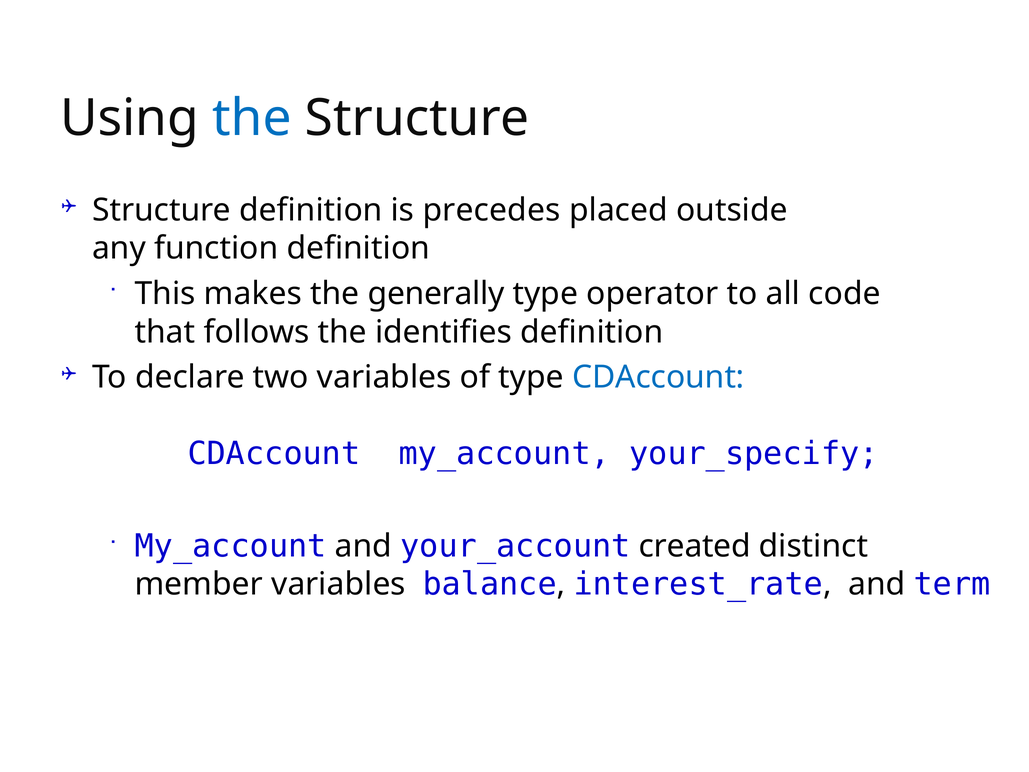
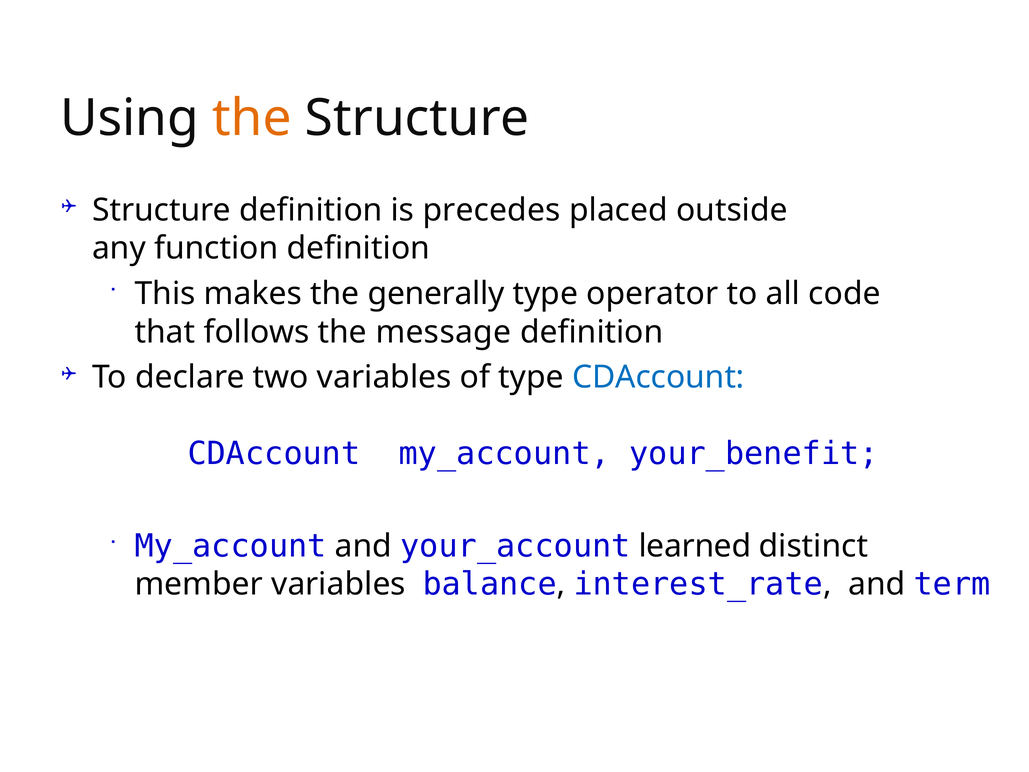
the colour: blue -> orange (252, 118)
identifies: identifies -> message (443, 332)
your_specify: your_specify -> your_benefit (754, 454)
created: created -> learned (695, 546)
